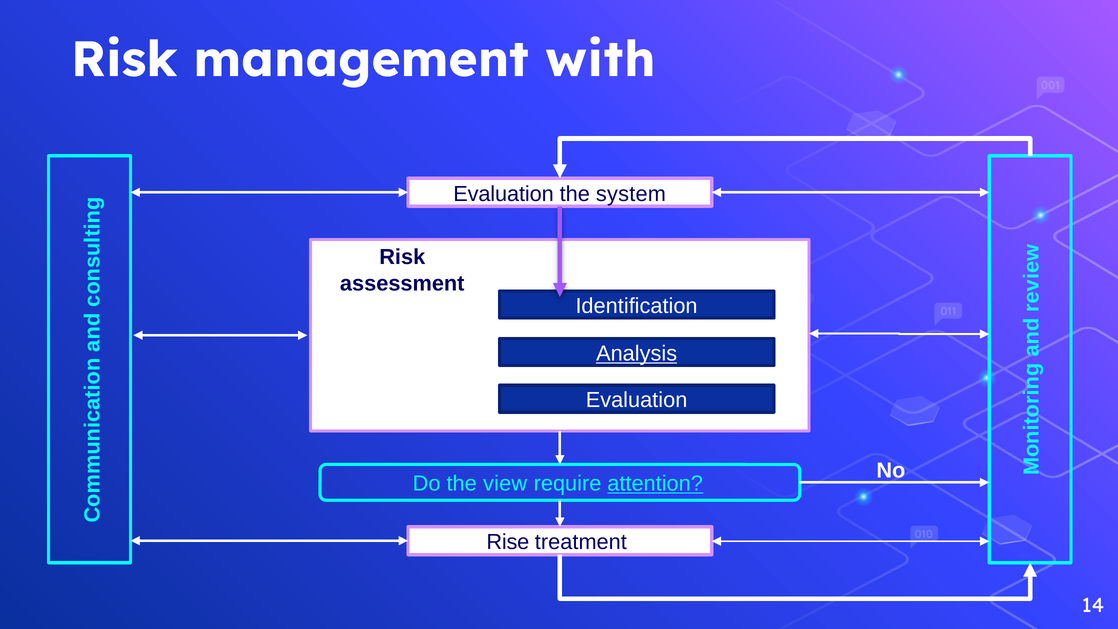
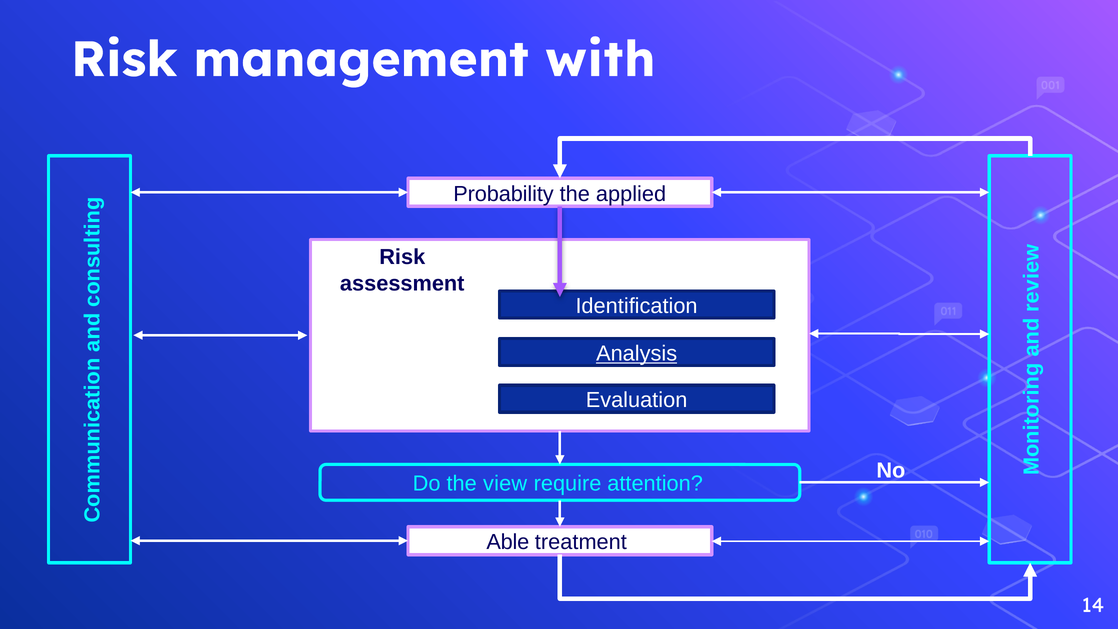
Evaluation: Evaluation -> Probability (503, 194)
system: system -> applied (631, 194)
attention underline: present -> none (655, 484)
Rise: Rise -> Able (508, 542)
